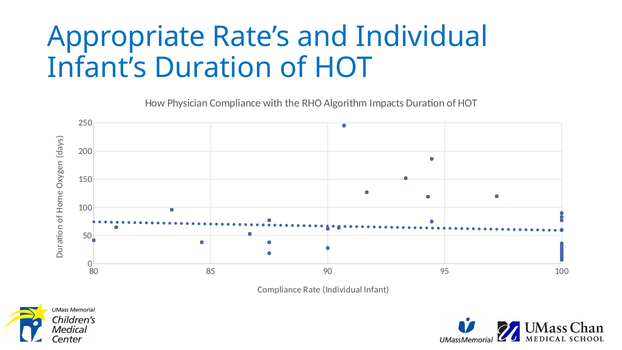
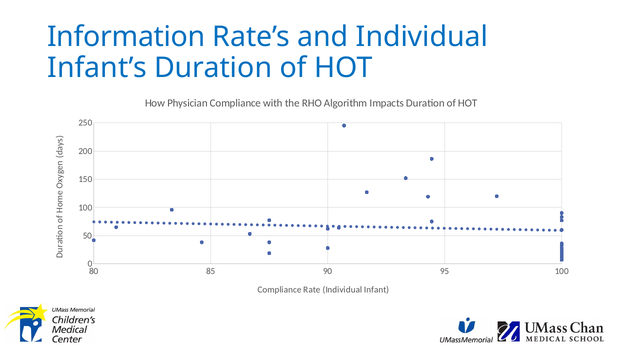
Appropriate: Appropriate -> Information (126, 37)
